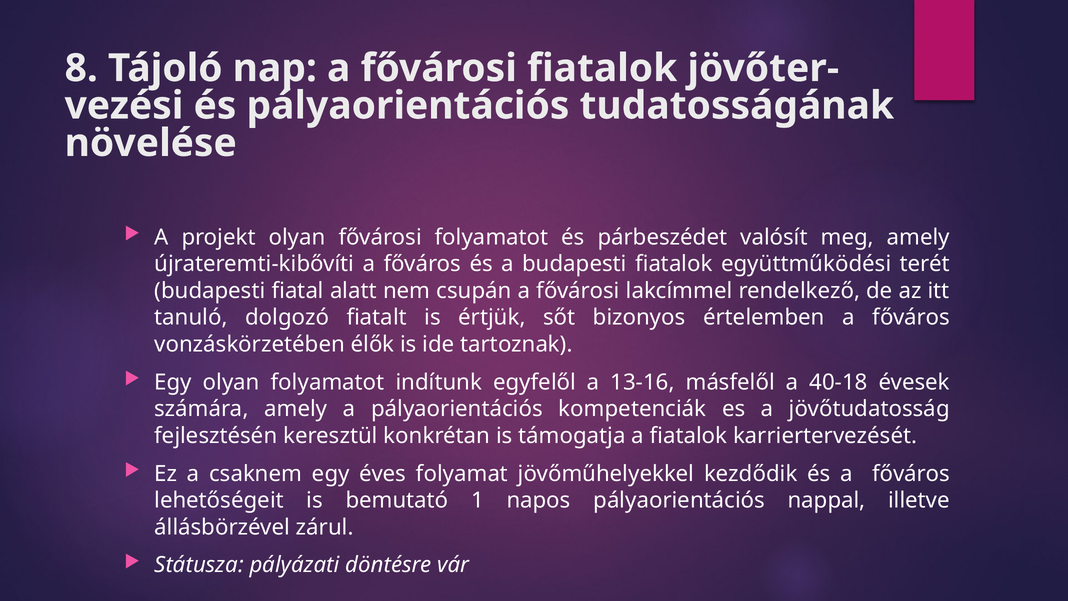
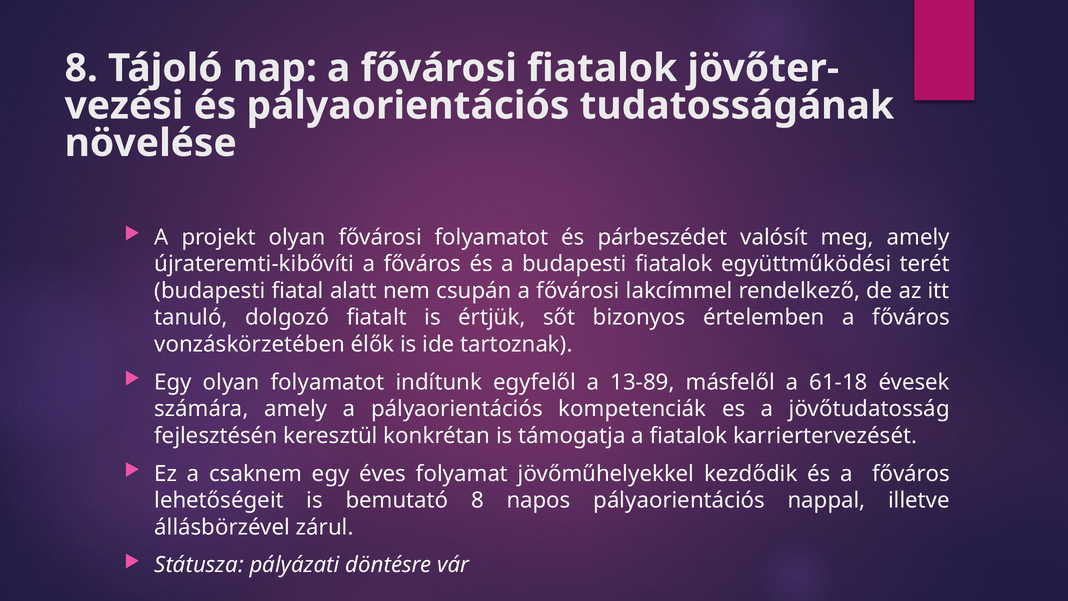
13-16: 13-16 -> 13-89 (643, 382)
40-18: 40-18 -> 61-18 (839, 382)
bemutató 1: 1 -> 8 (478, 500)
